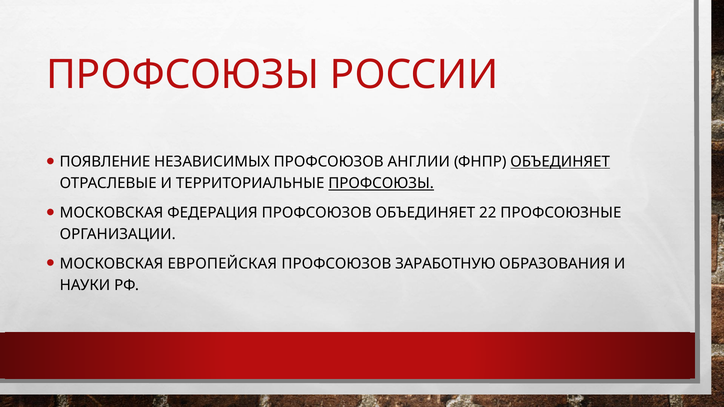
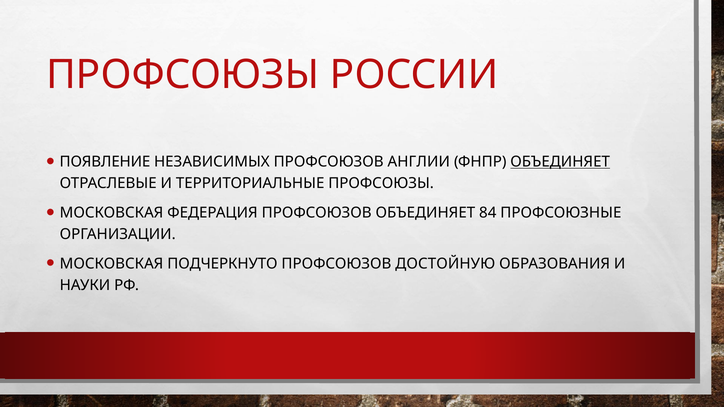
ПРОФСОЮЗЫ underline: present -> none (381, 184)
22: 22 -> 84 (488, 213)
ЕВРОПЕЙСКАЯ: ЕВРОПЕЙСКАЯ -> ПОДЧЕРКНУТО (222, 264)
ЗАРАБОТНУЮ: ЗАРАБОТНУЮ -> ДОСТОЙНУЮ (445, 264)
